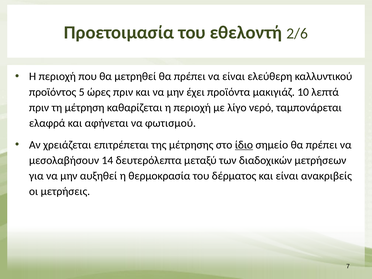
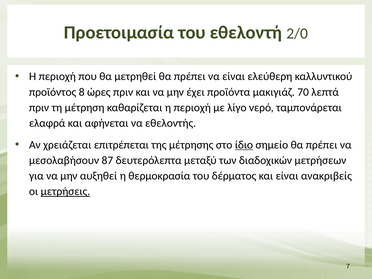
2/6: 2/6 -> 2/0 (297, 34)
5: 5 -> 8 (82, 92)
10: 10 -> 70 (303, 92)
φωτισμού: φωτισμού -> εθελοντής (171, 123)
14: 14 -> 87 (107, 160)
μετρήσεις underline: none -> present (65, 191)
